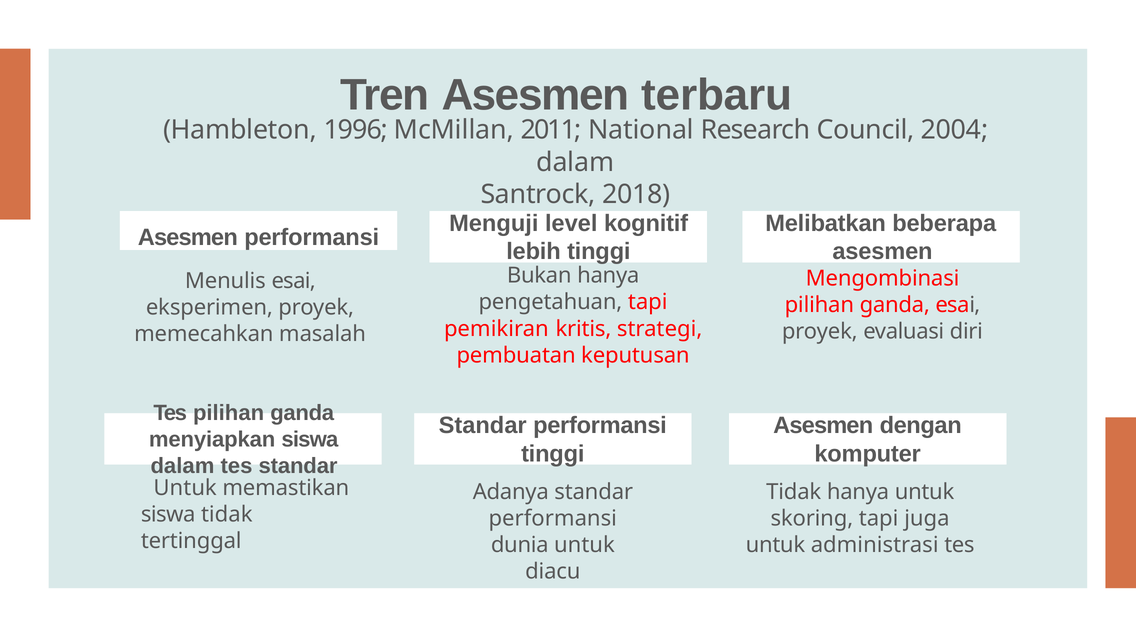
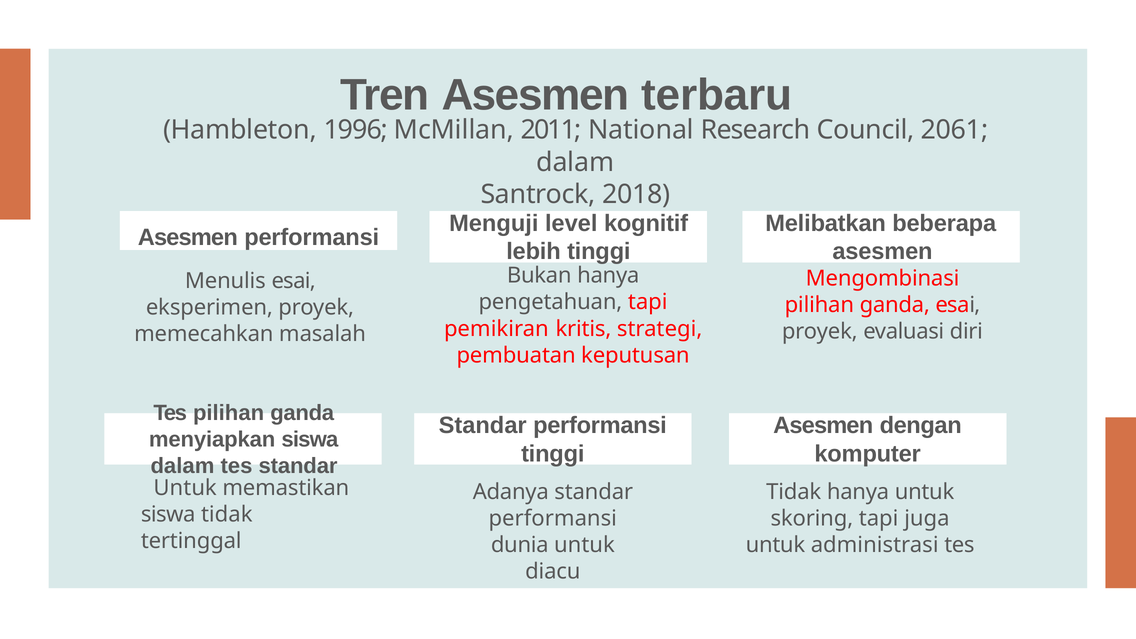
2004: 2004 -> 2061 (954, 130)
